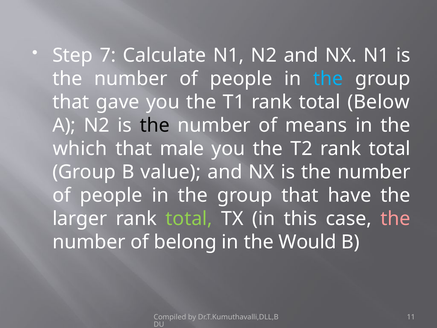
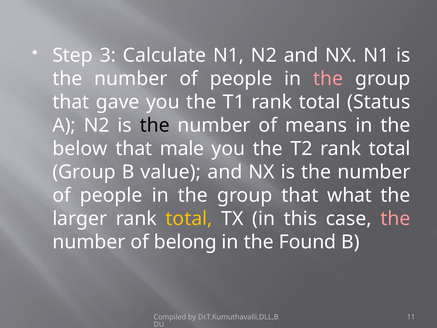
7: 7 -> 3 (108, 55)
the colour: light blue -> pink (328, 79)
Below: Below -> Status (379, 102)
which: which -> below (80, 149)
have: have -> what (350, 195)
total colour: light green -> yellow (189, 219)
Would: Would -> Found (307, 242)
